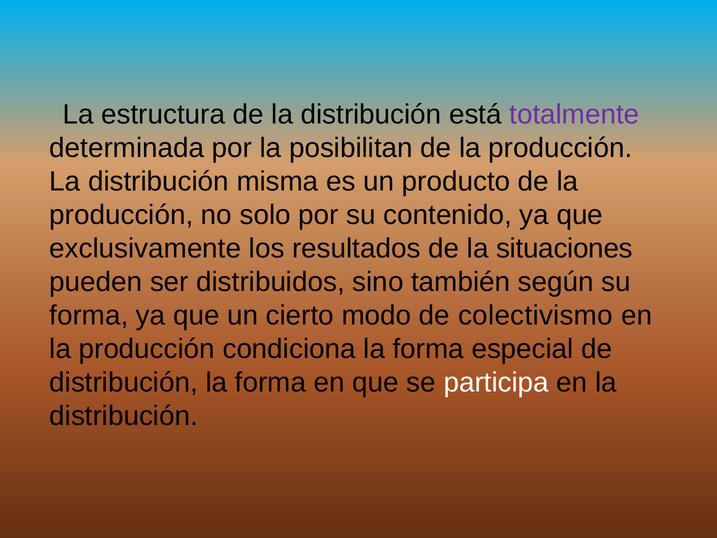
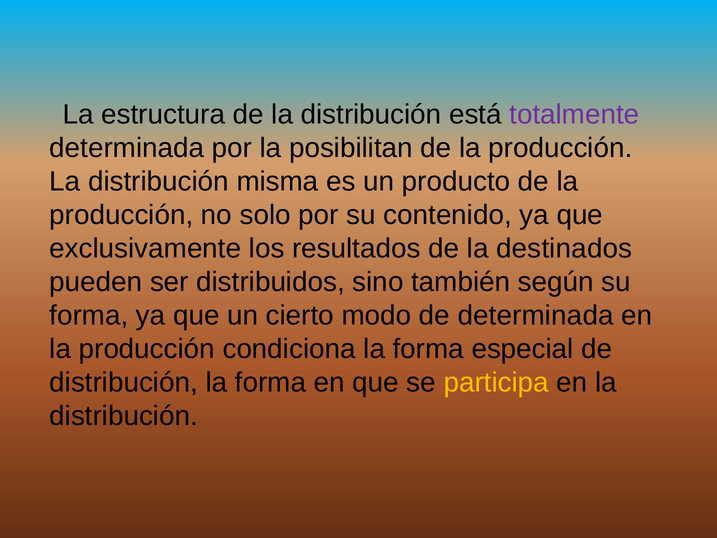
situaciones: situaciones -> destinados (564, 248)
de colectivismo: colectivismo -> determinada (536, 315)
participa colour: white -> yellow (496, 382)
